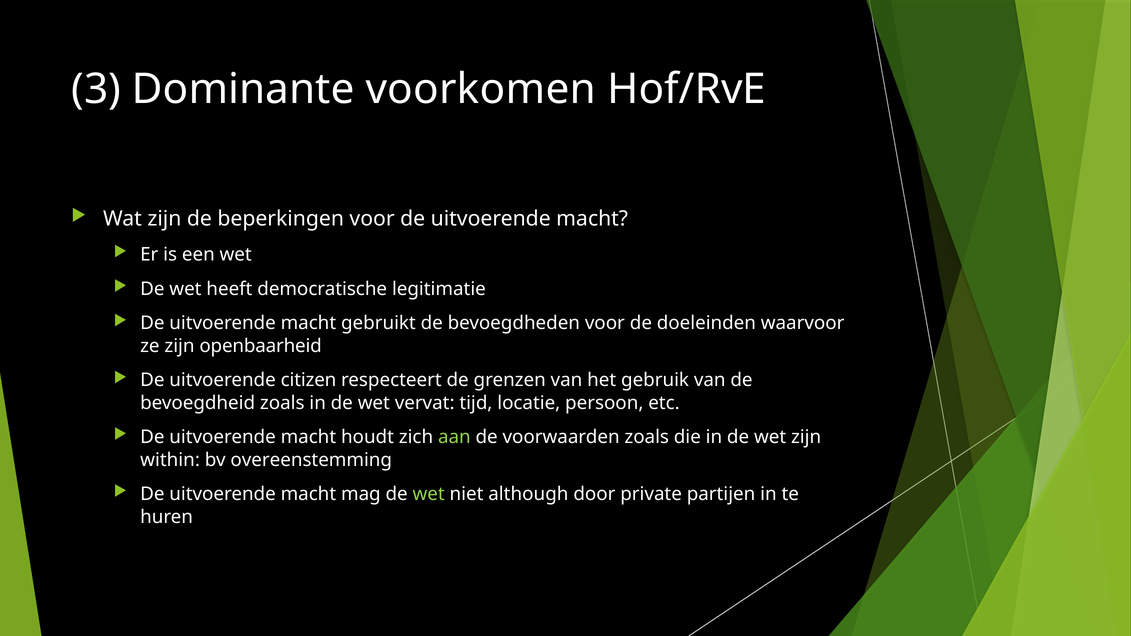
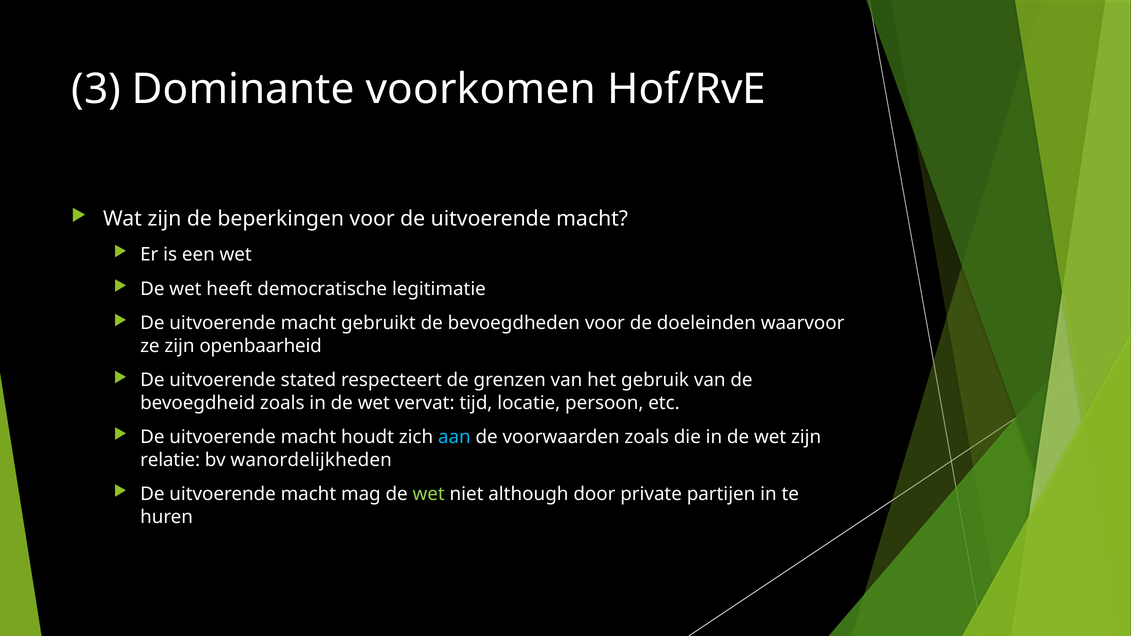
citizen: citizen -> stated (308, 380)
aan colour: light green -> light blue (454, 437)
within: within -> relatie (170, 460)
overeenstemming: overeenstemming -> wanordelijkheden (311, 460)
